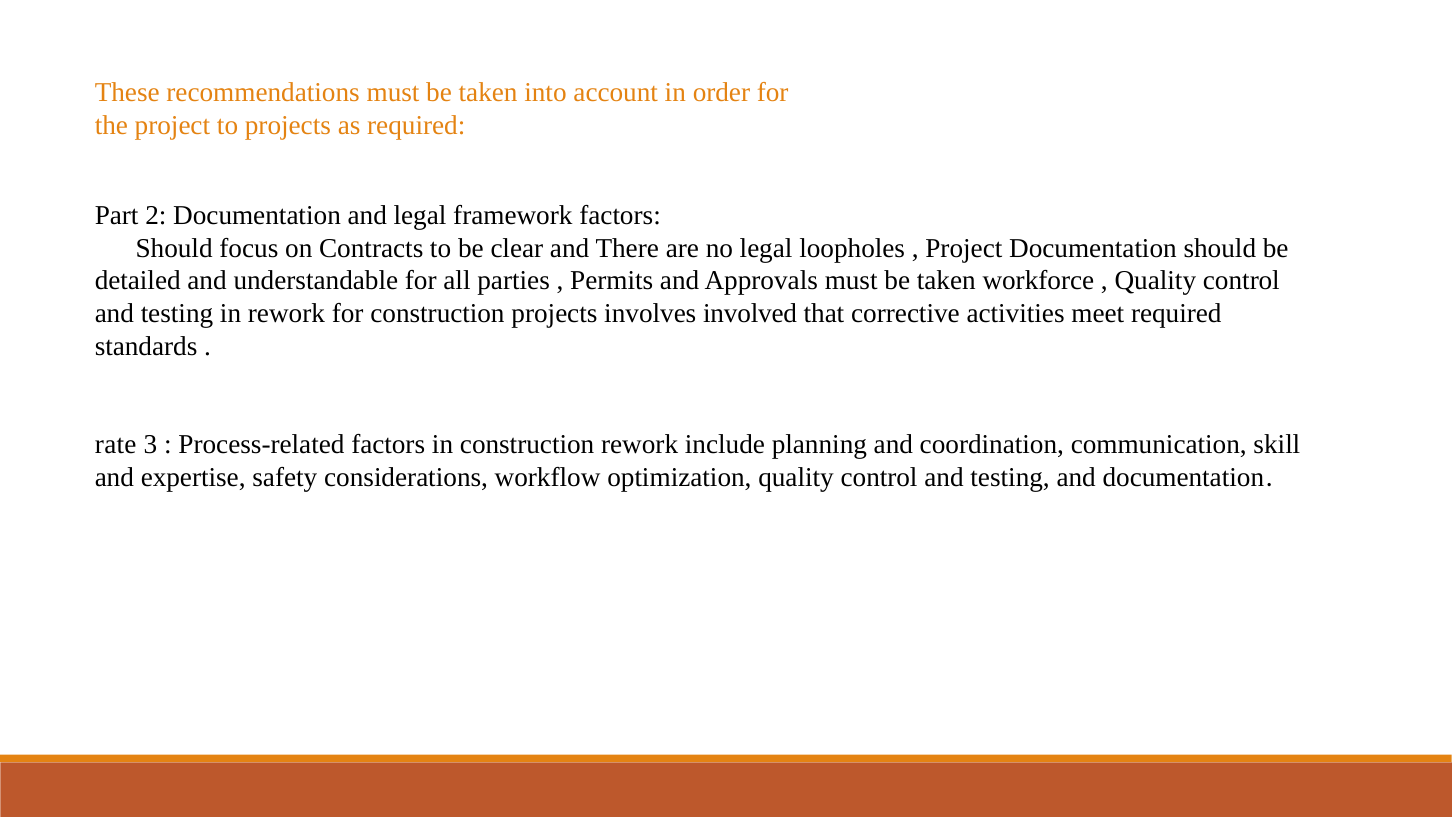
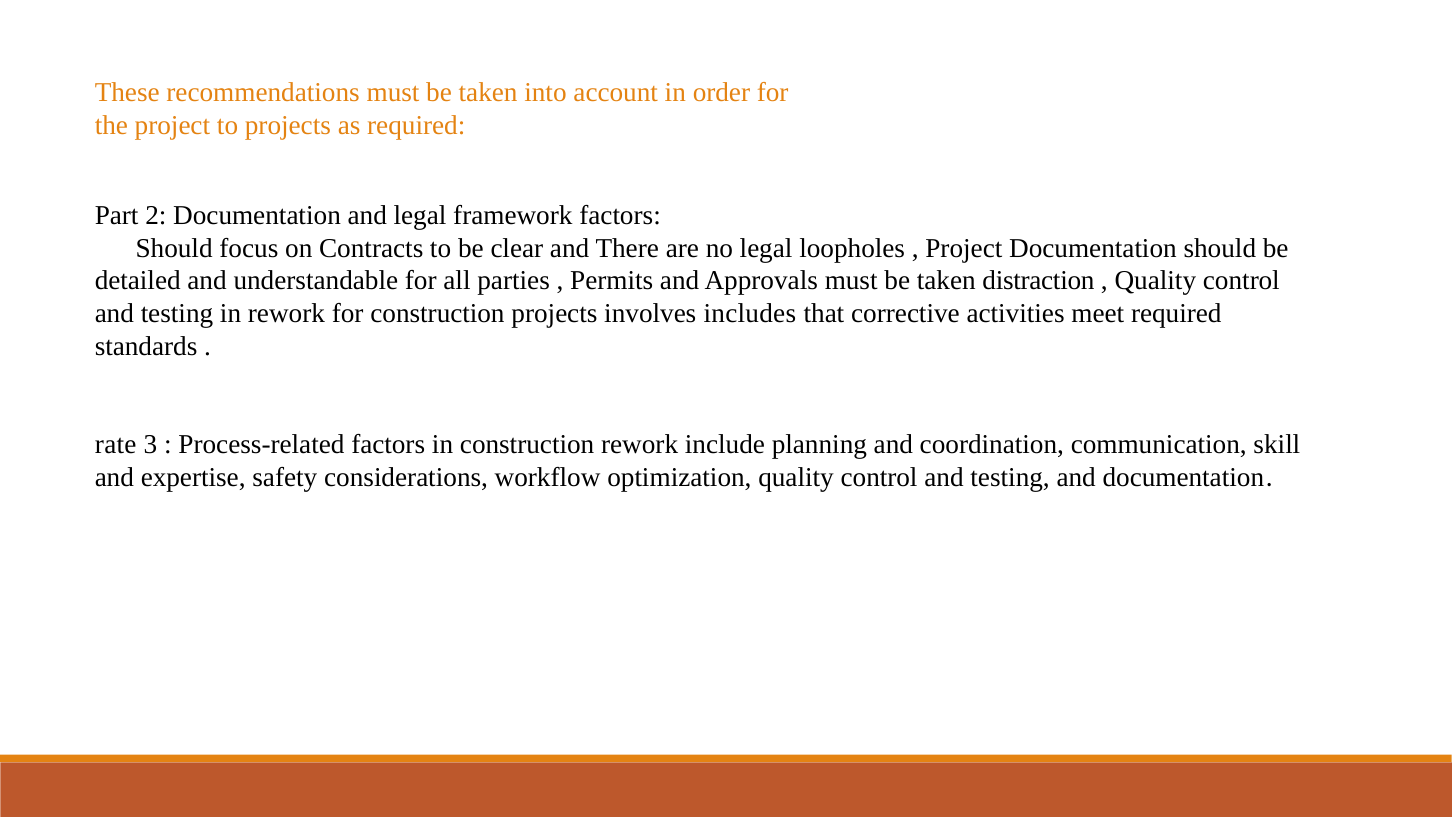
workforce: workforce -> distraction (1038, 281)
involved: involved -> includes (750, 314)
